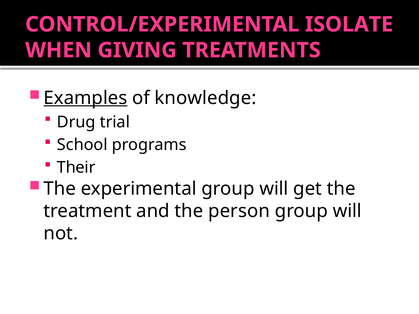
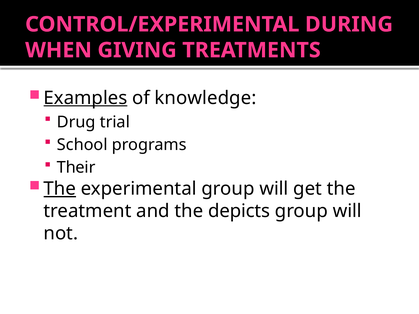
ISOLATE: ISOLATE -> DURING (349, 24)
The underline: none -> present (60, 189)
person: person -> depicts (239, 211)
